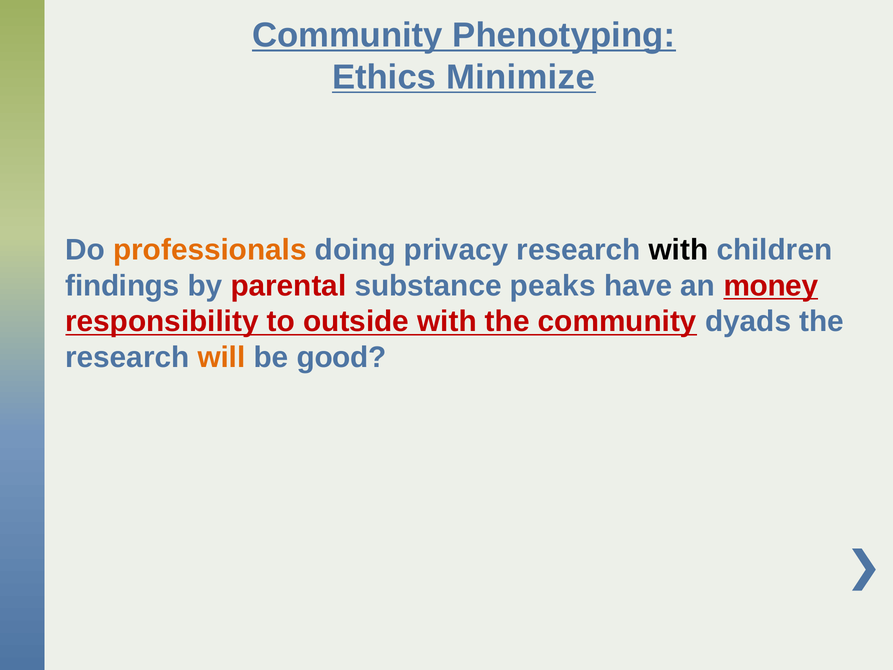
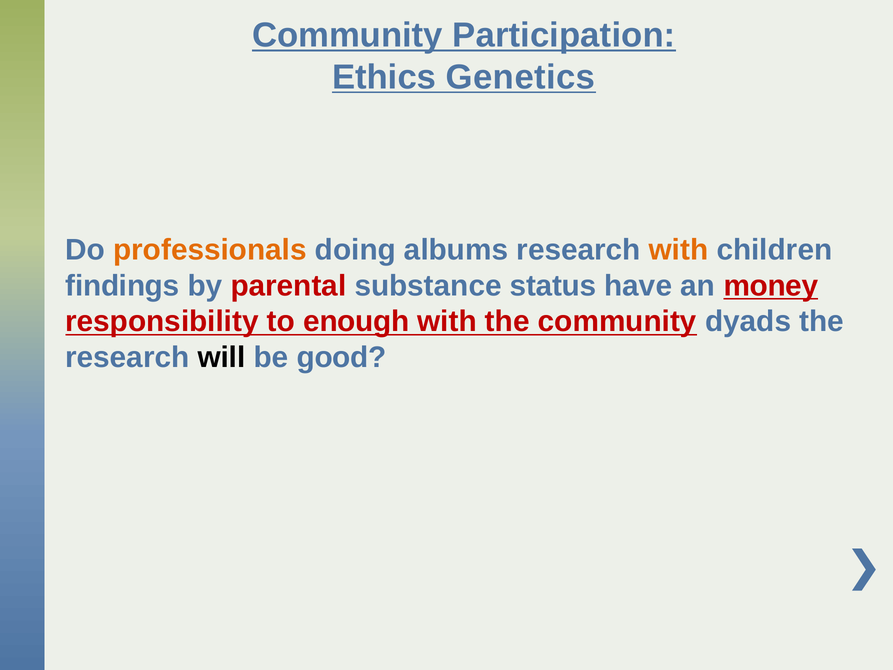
Phenotyping: Phenotyping -> Participation (564, 35)
Minimize: Minimize -> Genetics (521, 77)
privacy: privacy -> albums (456, 250)
with colour: black -> orange (679, 250)
peaks: peaks -> status (553, 286)
outside: outside -> enough (356, 321)
will colour: orange -> black (222, 357)
